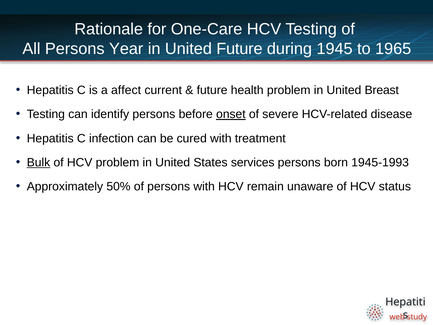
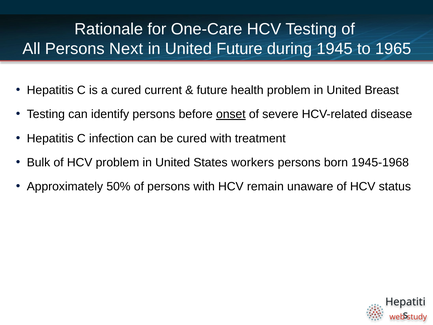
Year: Year -> Next (126, 49)
a affect: affect -> cured (126, 90)
Bulk underline: present -> none (39, 162)
services: services -> workers (253, 162)
1945-1993: 1945-1993 -> 1945-1968 (380, 162)
